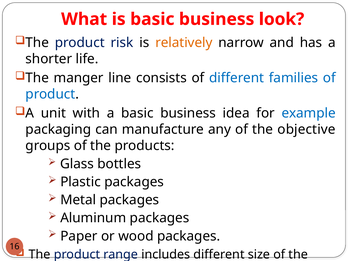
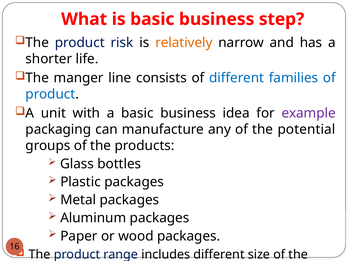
look: look -> step (282, 19)
example colour: blue -> purple (309, 113)
objective: objective -> potential (306, 130)
